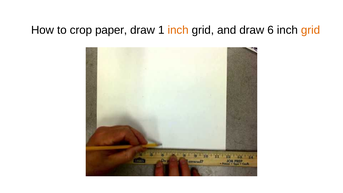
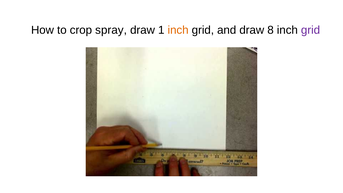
paper: paper -> spray (111, 30)
6: 6 -> 8 (270, 30)
grid colour: orange -> purple (311, 30)
